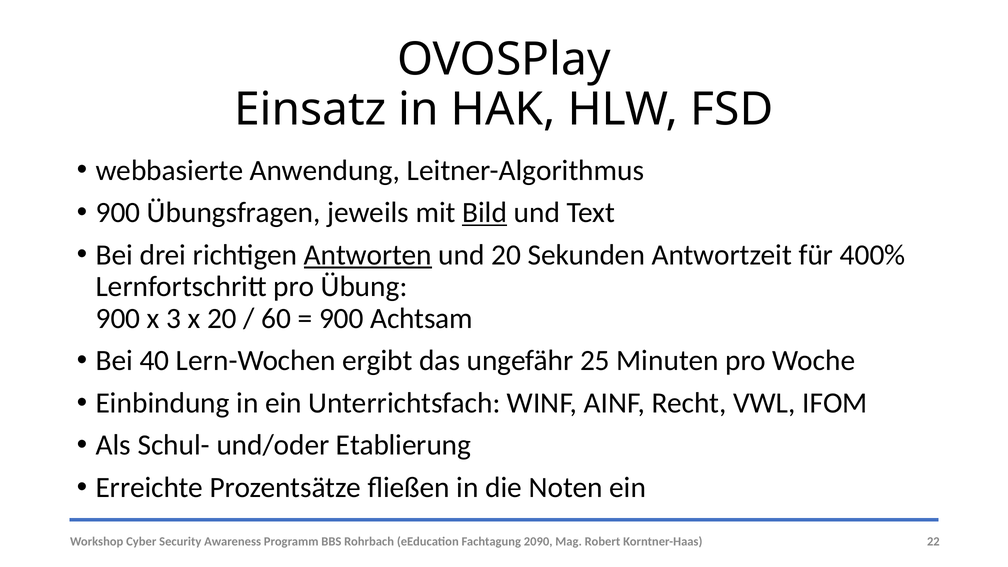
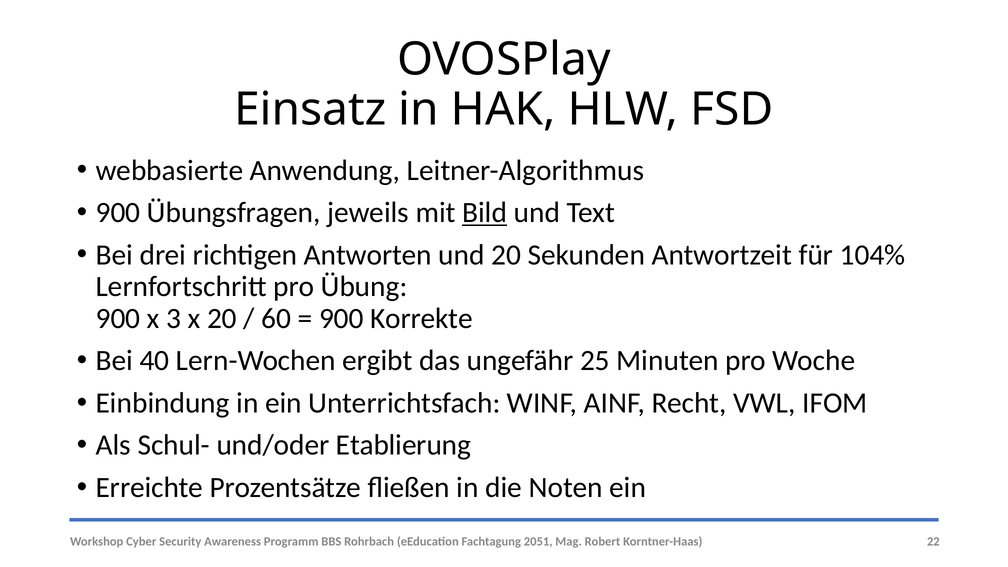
Antworten underline: present -> none (368, 255)
400%: 400% -> 104% (873, 255)
Achtsam: Achtsam -> Korrekte (421, 318)
2090: 2090 -> 2051 (538, 541)
